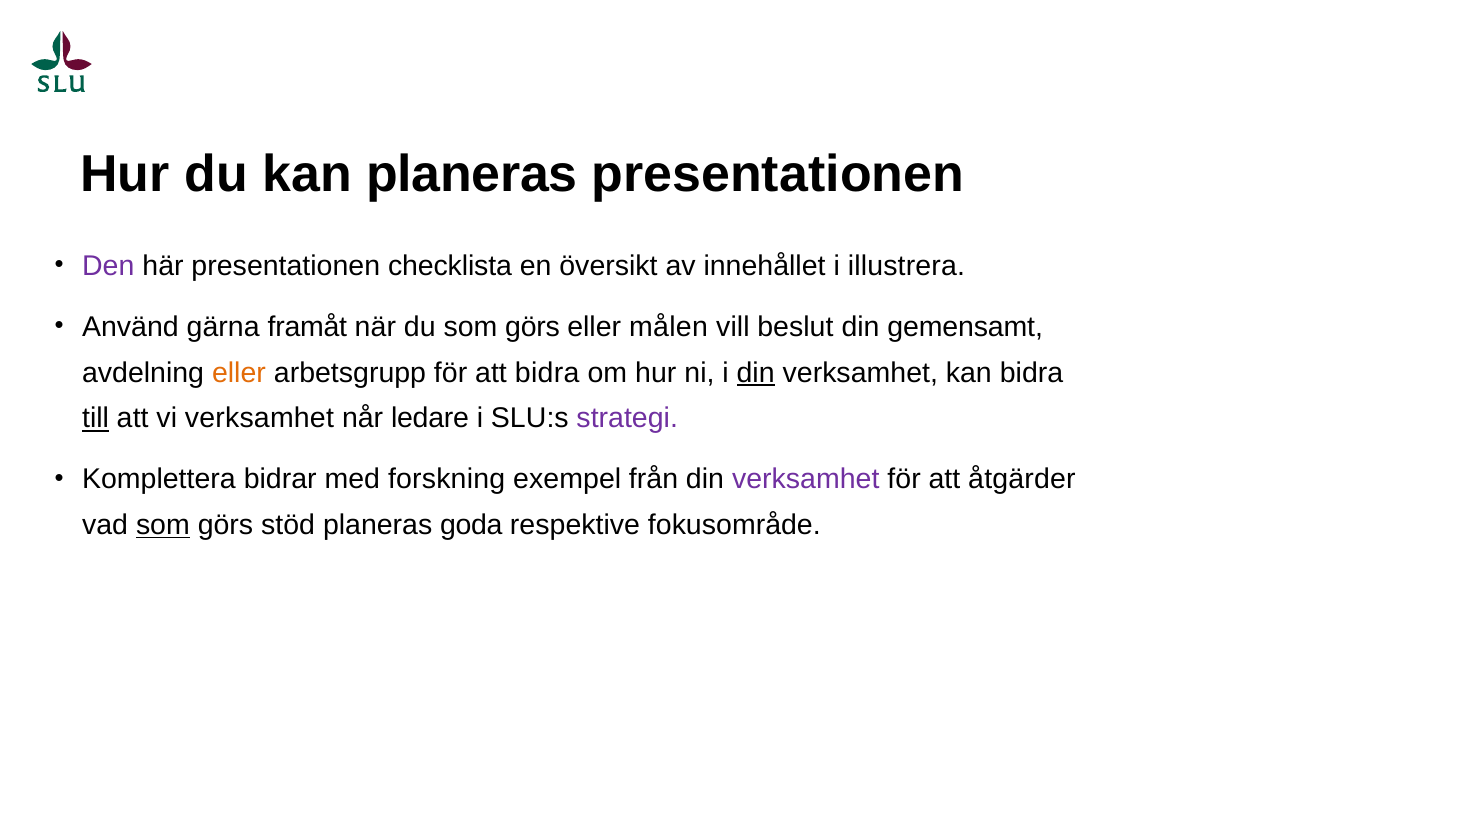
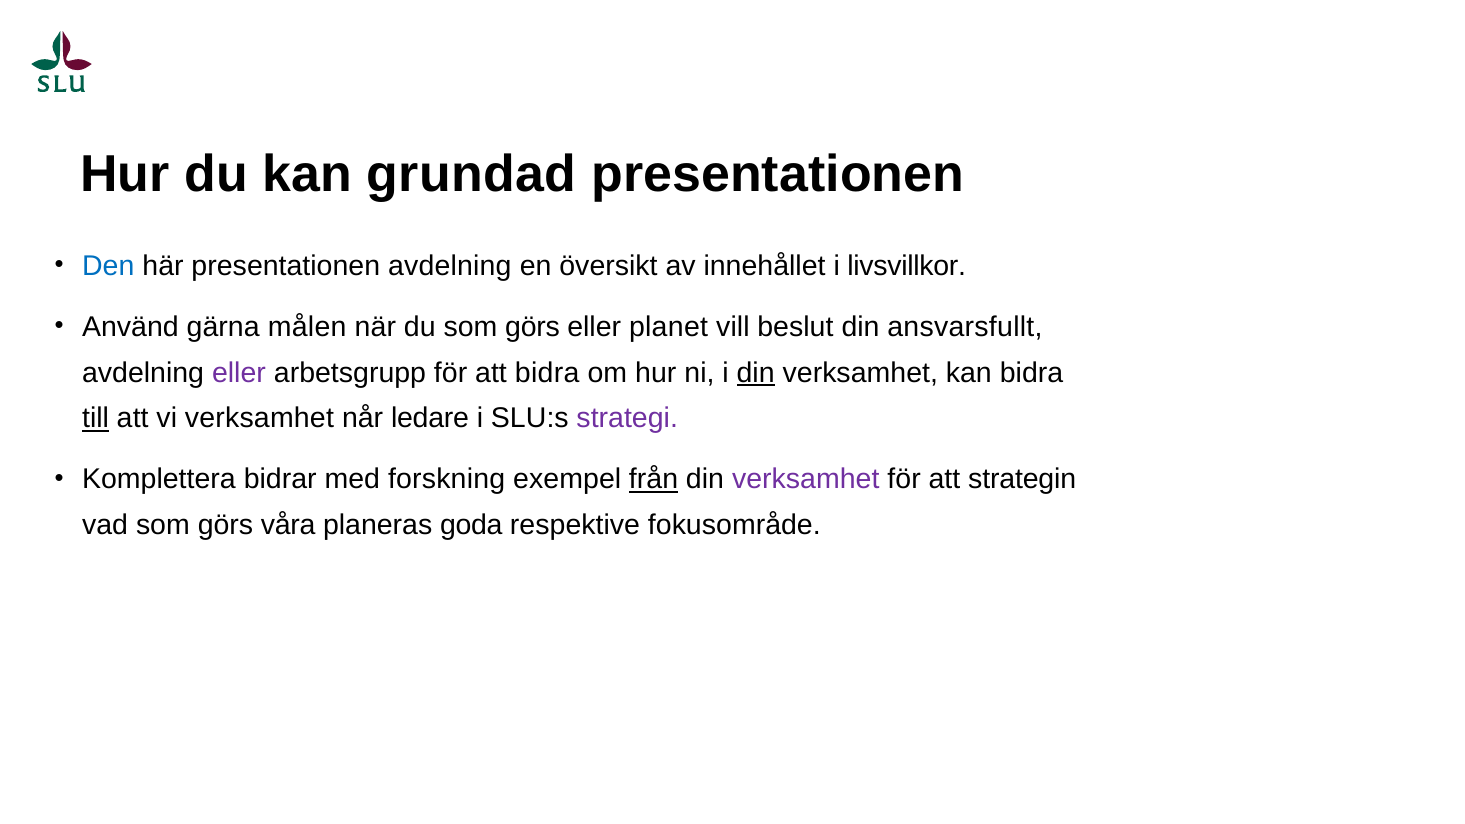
kan planeras: planeras -> grundad (472, 174)
Den colour: purple -> blue (108, 266)
presentationen checklista: checklista -> avdelning (450, 266)
illustrera: illustrera -> livsvillkor (907, 266)
framåt: framåt -> målen (307, 327)
målen: målen -> planet (669, 327)
gemensamt: gemensamt -> ansvarsfullt (965, 327)
eller colour: orange -> purple (239, 373)
från underline: none -> present (654, 480)
åtgärder: åtgärder -> strategin (1022, 480)
som underline: present -> none (163, 525)
stöd: stöd -> våra (288, 525)
